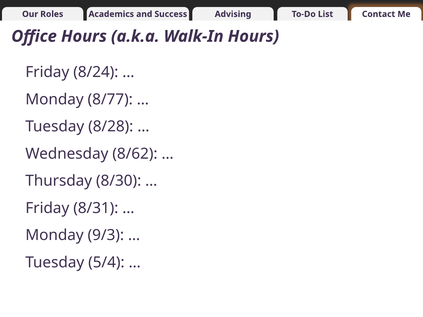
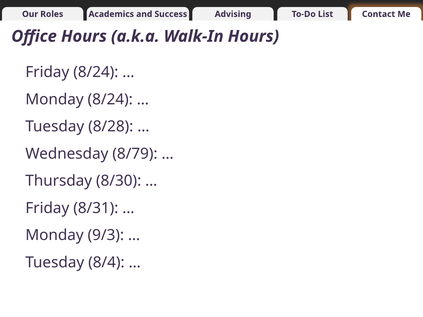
Monday 8/77: 8/77 -> 8/24 (110, 99)
8/62: 8/62 -> 8/79 (135, 154)
5/4: 5/4 -> 8/4 (106, 263)
